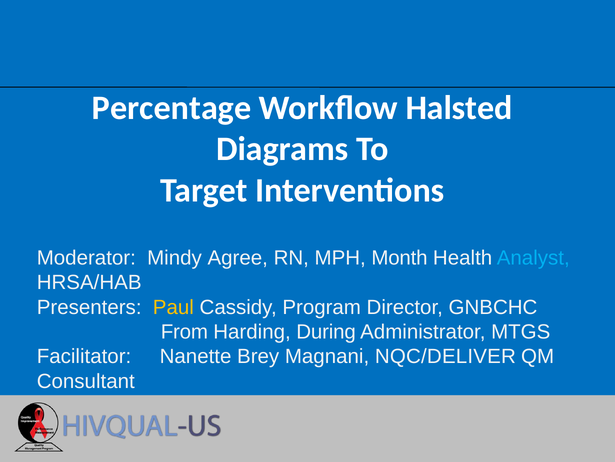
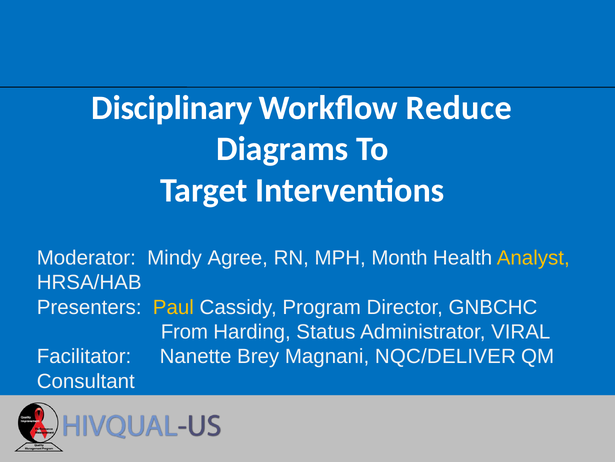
Percentage: Percentage -> Disciplinary (172, 108)
Halsted: Halsted -> Reduce (459, 108)
Analyst colour: light blue -> yellow (533, 258)
During: During -> Status (326, 331)
MTGS: MTGS -> VIRAL (521, 331)
